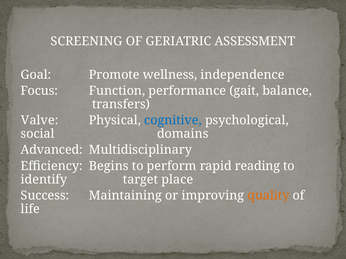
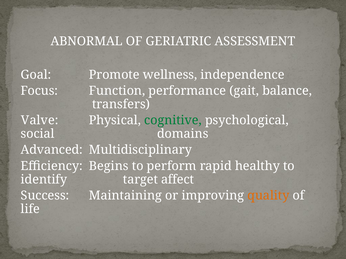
SCREENING: SCREENING -> ABNORMAL (87, 41)
cognitive colour: blue -> green (173, 121)
reading: reading -> healthy (257, 166)
place: place -> affect (178, 180)
